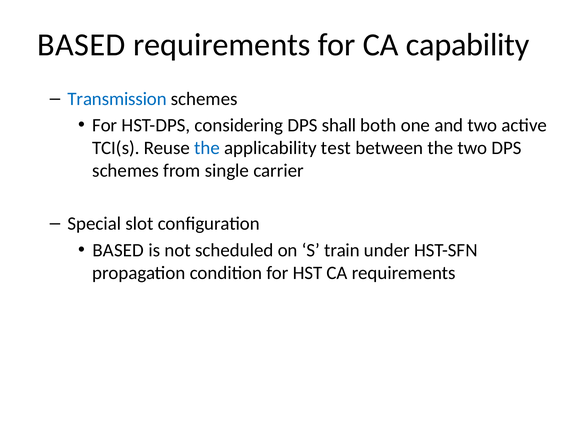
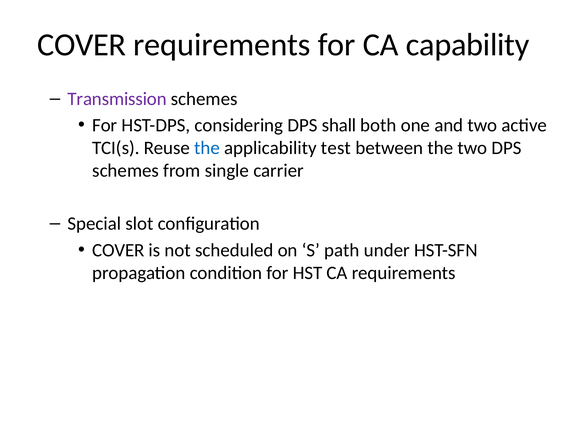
BASED: BASED -> COVER (82, 45)
Transmission colour: blue -> purple (117, 99)
BASED: BASED -> COVER (118, 250)
train: train -> path (342, 250)
